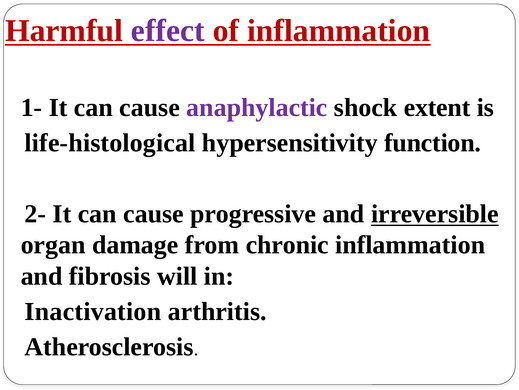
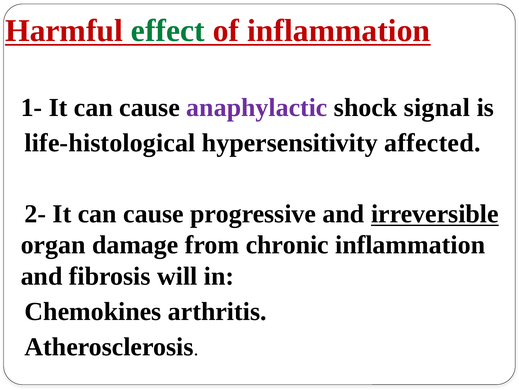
effect colour: purple -> green (168, 31)
extent: extent -> signal (437, 107)
function: function -> affected (432, 143)
Inactivation: Inactivation -> Chemokines (93, 311)
